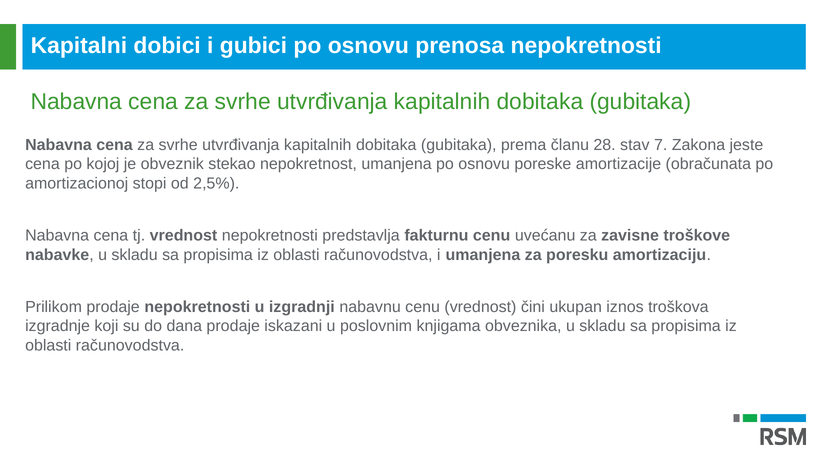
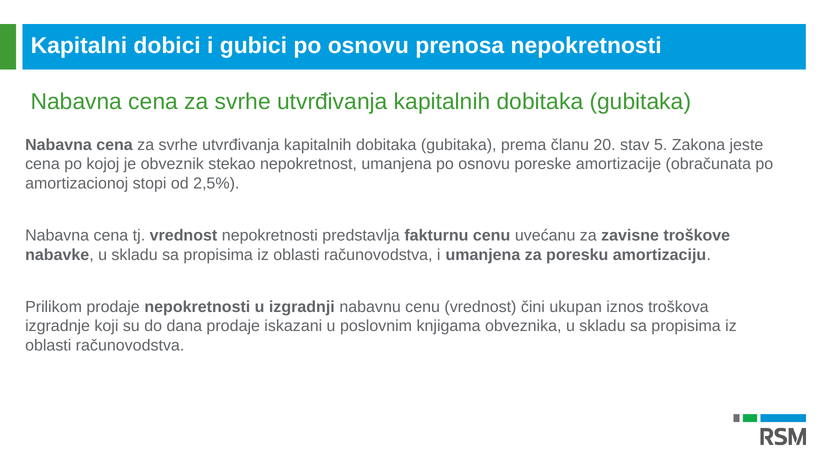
28: 28 -> 20 (605, 145)
7: 7 -> 5 (661, 145)
